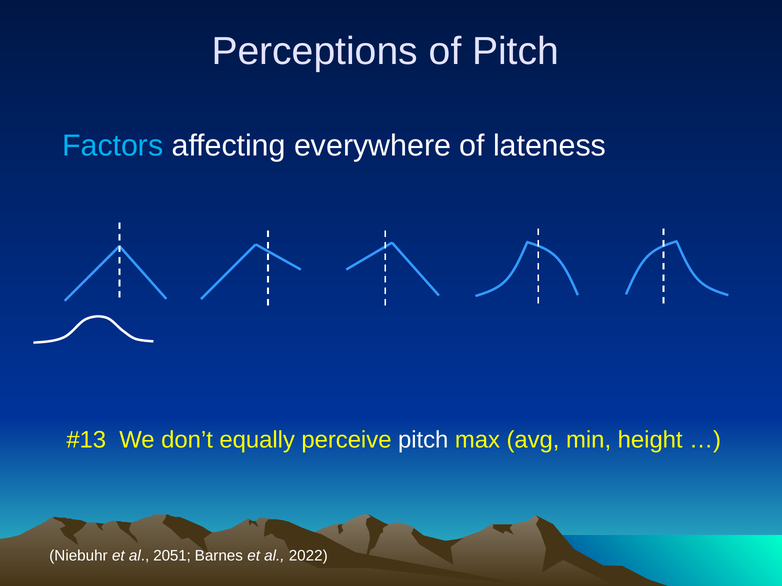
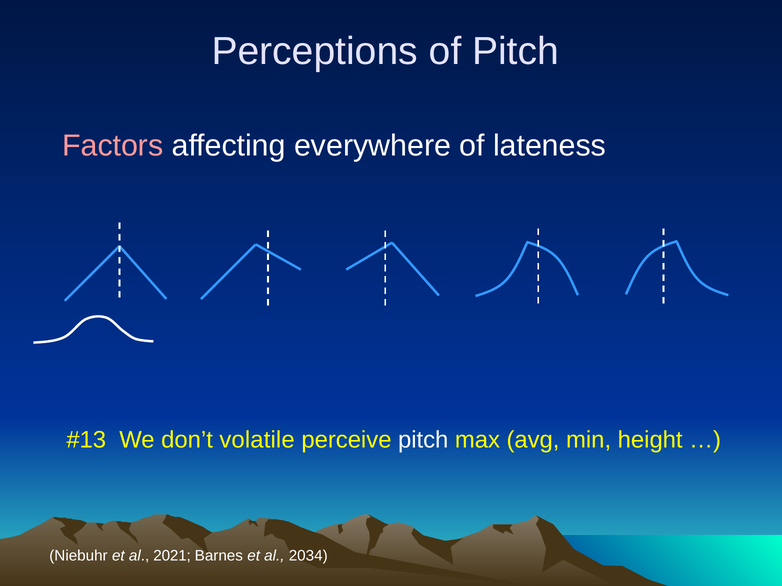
Factors colour: light blue -> pink (113, 146)
equally: equally -> volatile (257, 440)
2051: 2051 -> 2021 (172, 556)
2022: 2022 -> 2034 (308, 556)
